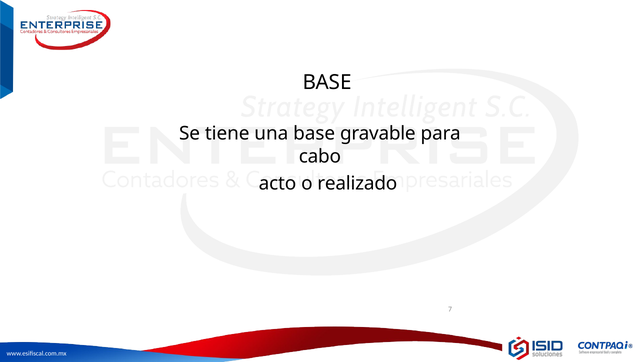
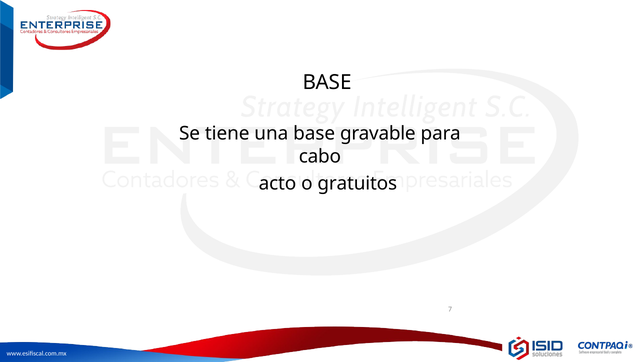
realizado: realizado -> gratuitos (357, 183)
